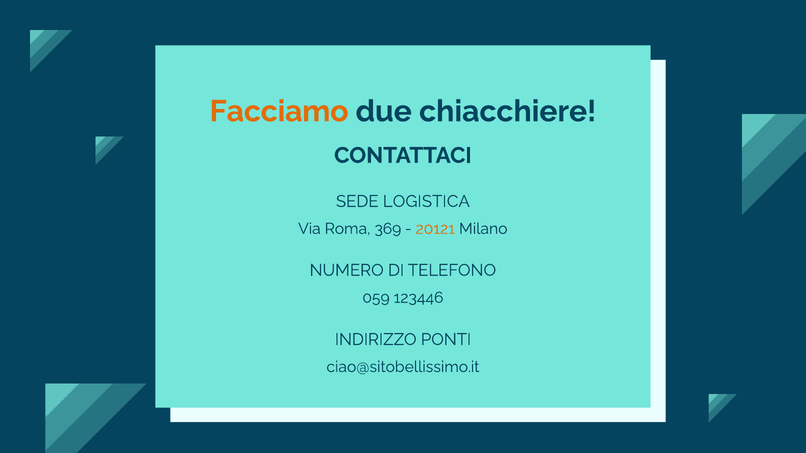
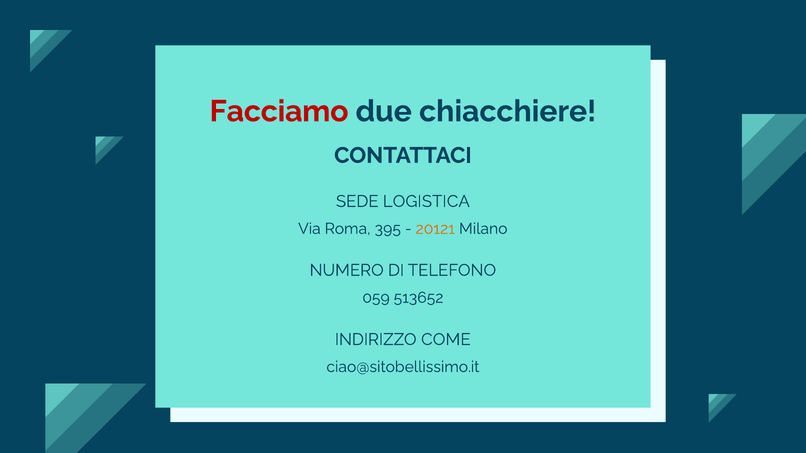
Facciamo colour: orange -> red (279, 111)
369: 369 -> 395 (388, 229)
123446: 123446 -> 513652 (419, 298)
PONTI: PONTI -> COME (446, 340)
